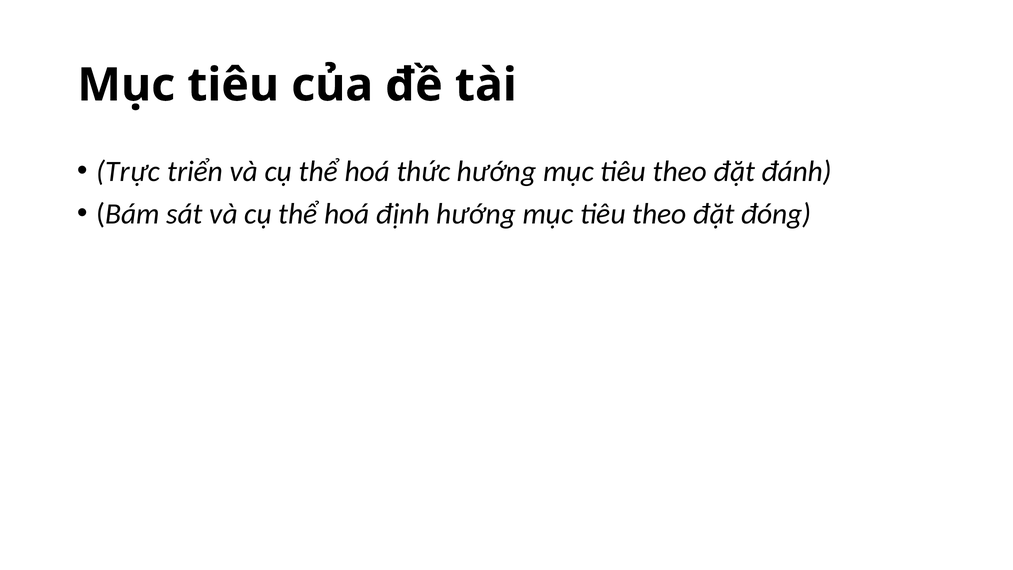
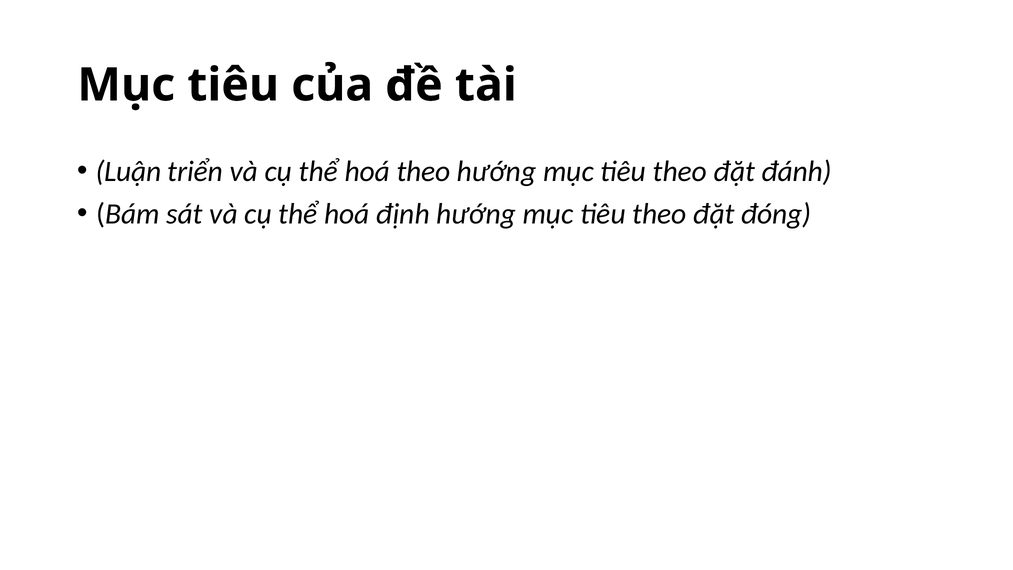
Trực: Trực -> Luận (129, 171)
hoá thức: thức -> theo (424, 171)
